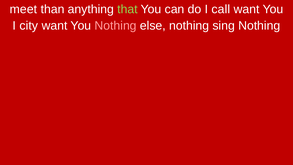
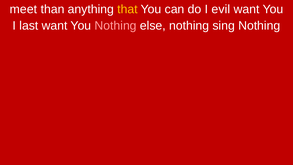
that colour: light green -> yellow (127, 9)
call: call -> evil (221, 9)
city: city -> last (29, 26)
